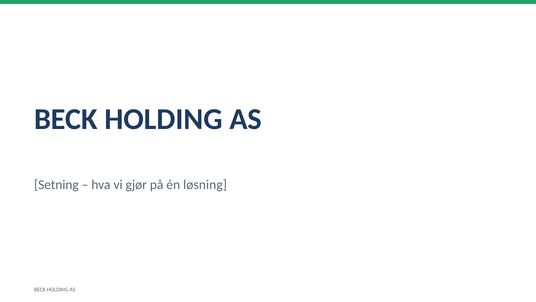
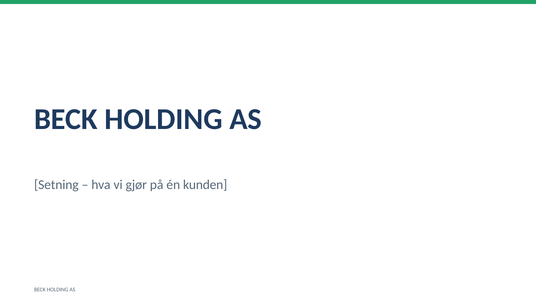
løsning: løsning -> kunden (205, 185)
